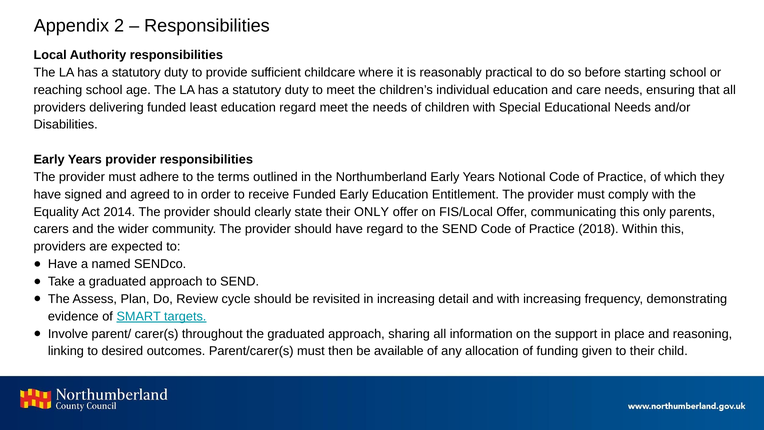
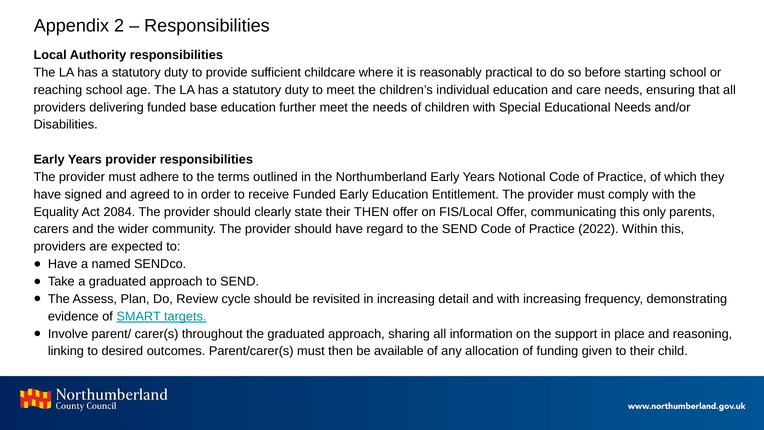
least: least -> base (203, 107)
education regard: regard -> further (298, 107)
2014: 2014 -> 2084 (119, 212)
their ONLY: ONLY -> THEN (372, 212)
2018: 2018 -> 2022 (598, 229)
